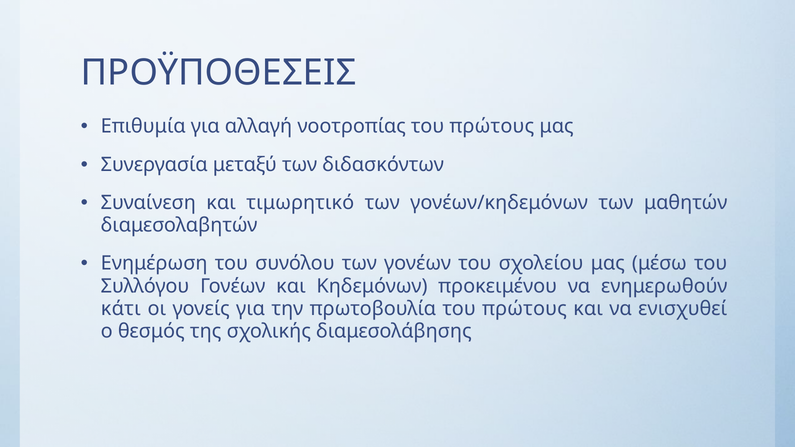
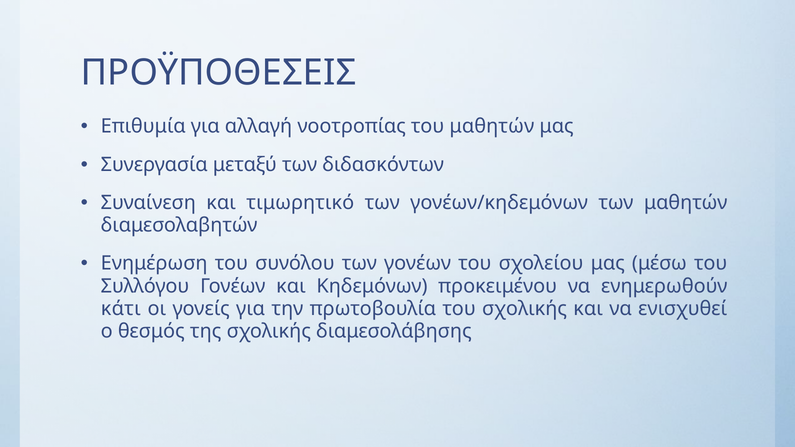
νοοτροπίας του πρώτους: πρώτους -> μαθητών (492, 127)
πρωτοβουλία του πρώτους: πρώτους -> σχολικής (525, 309)
